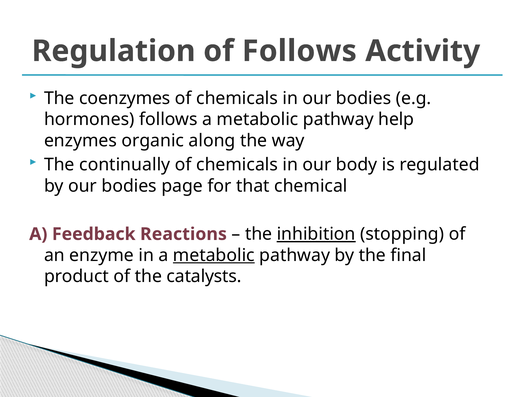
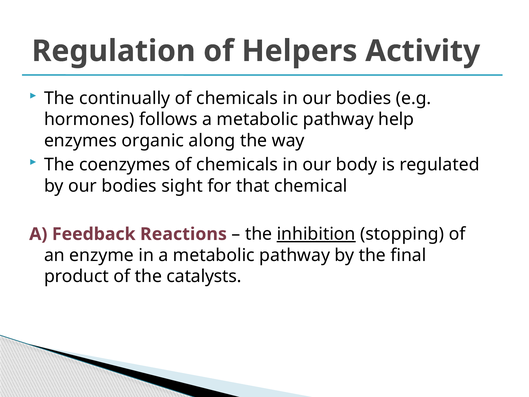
of Follows: Follows -> Helpers (300, 51)
coenzymes: coenzymes -> continually (125, 98)
continually: continually -> coenzymes (125, 165)
page: page -> sight (182, 186)
metabolic underline: present -> none (214, 255)
